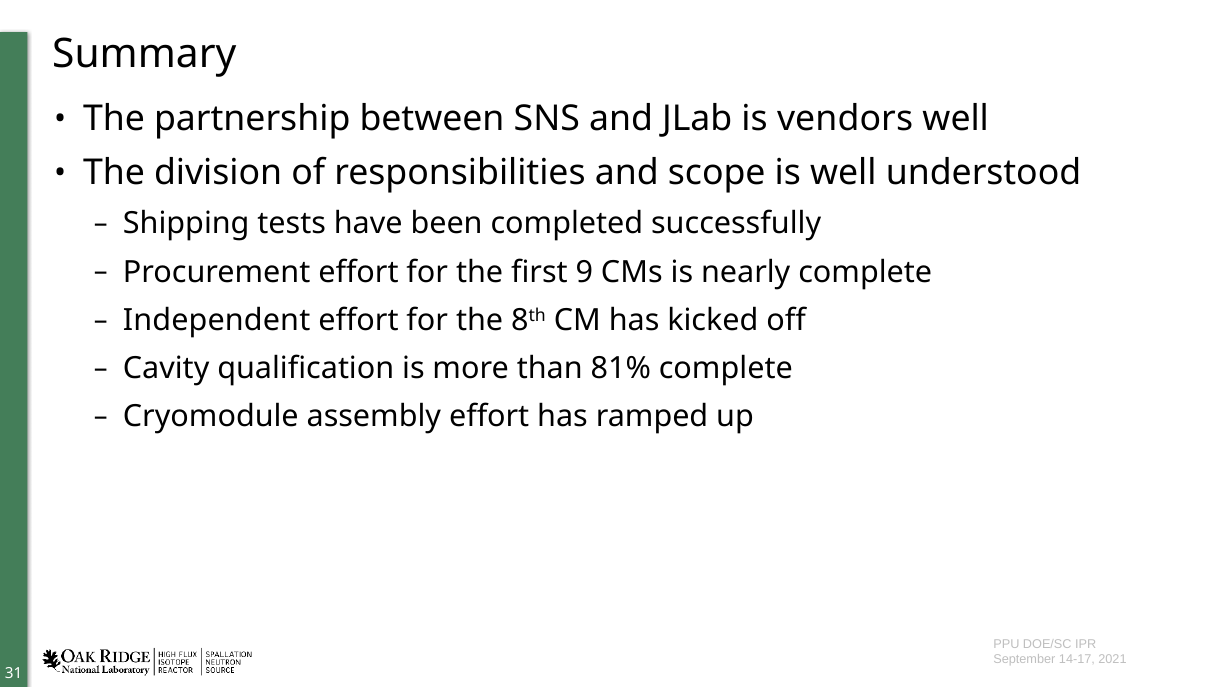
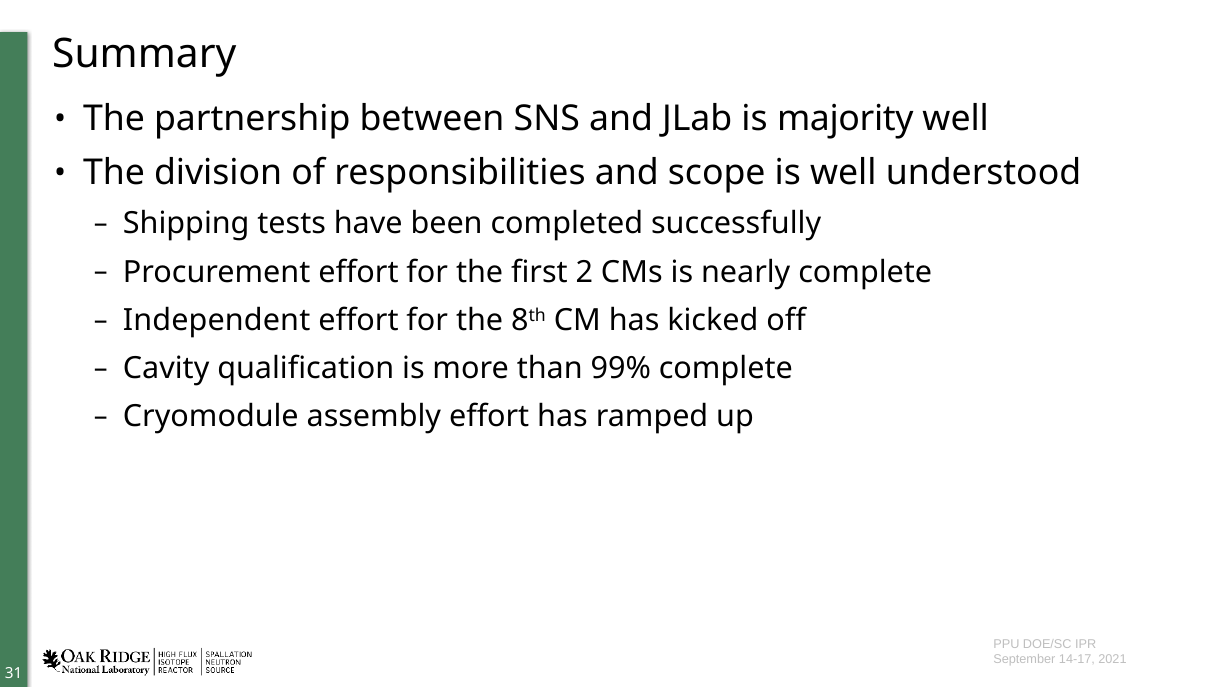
vendors: vendors -> majority (845, 119)
9: 9 -> 2 (584, 272)
81%: 81% -> 99% (621, 369)
